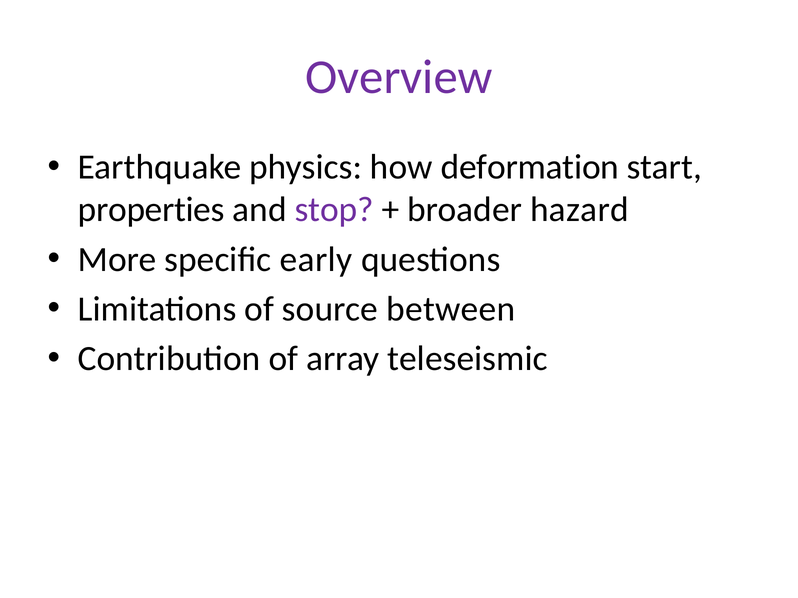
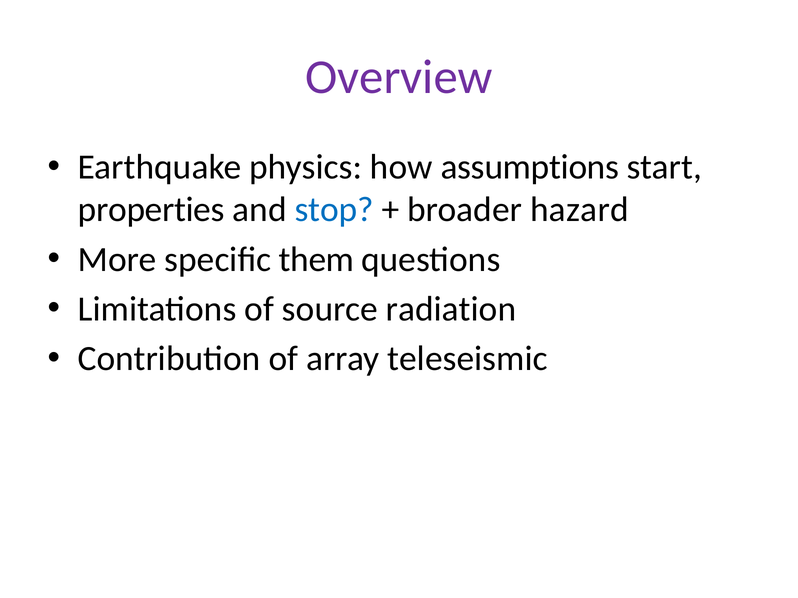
deformation: deformation -> assumptions (530, 167)
stop colour: purple -> blue (334, 210)
early: early -> them (316, 260)
between: between -> radiation (451, 309)
